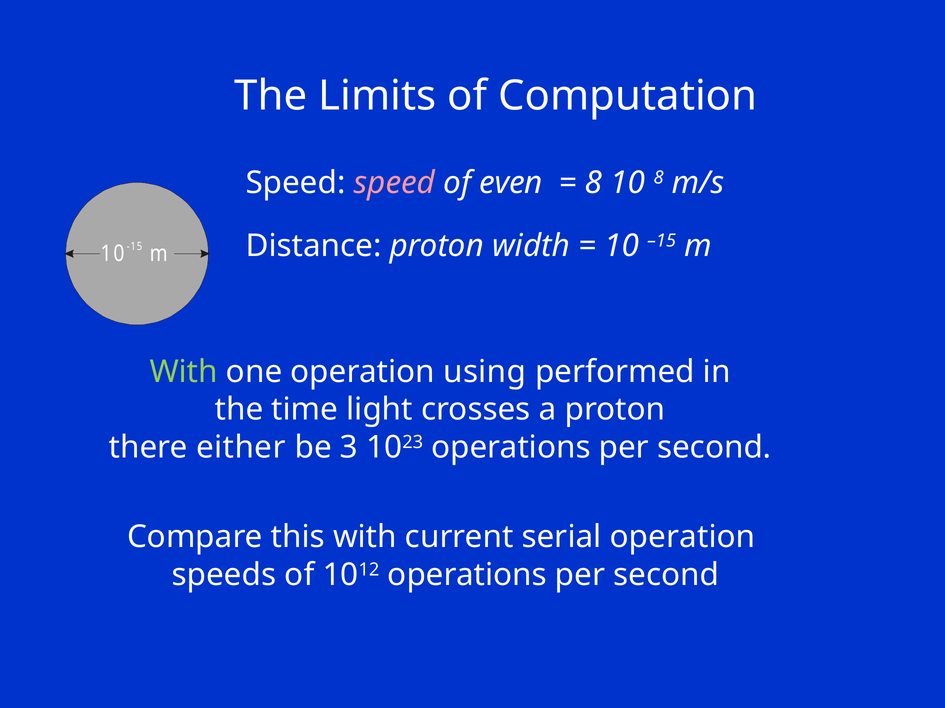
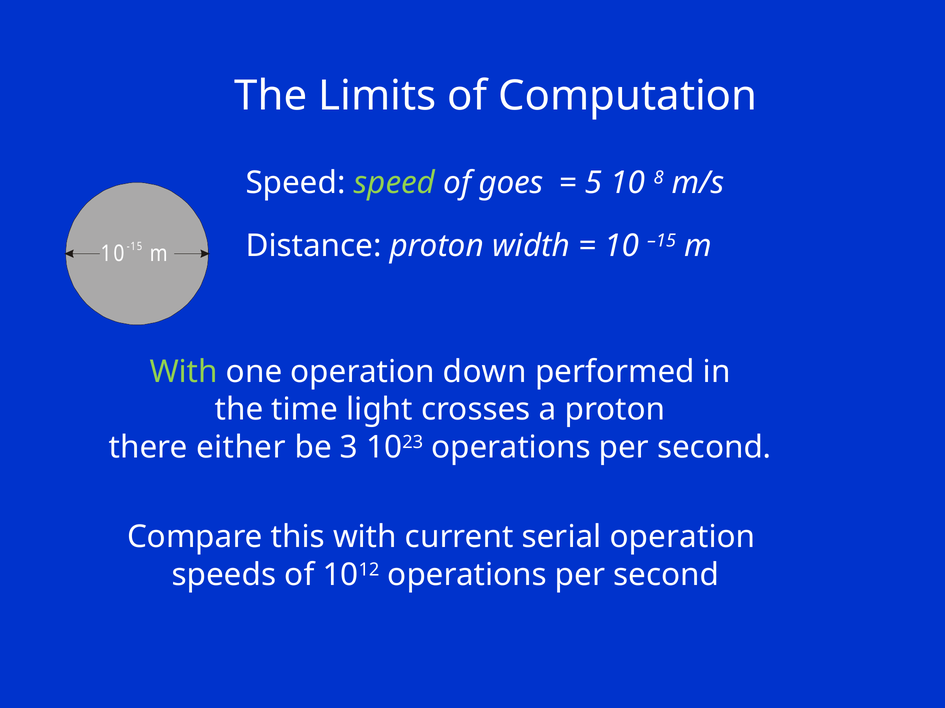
speed colour: pink -> light green (394, 183)
even: even -> goes (511, 183)
8: 8 -> 5 (594, 183)
using: using -> down (485, 372)
